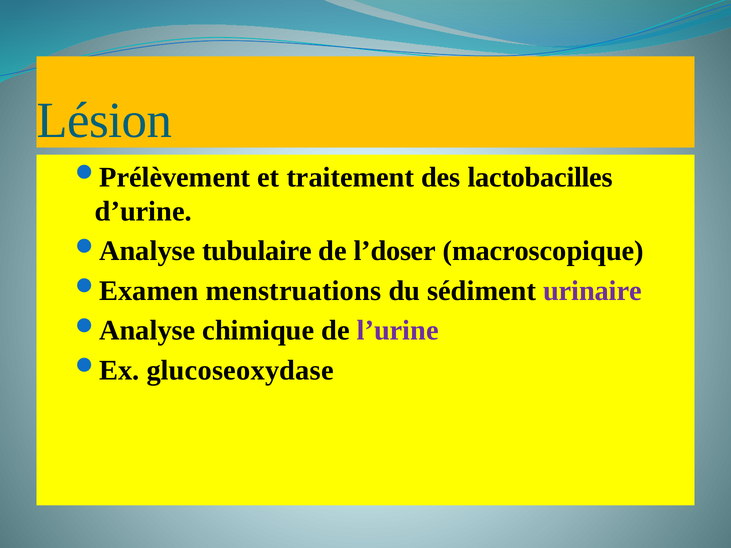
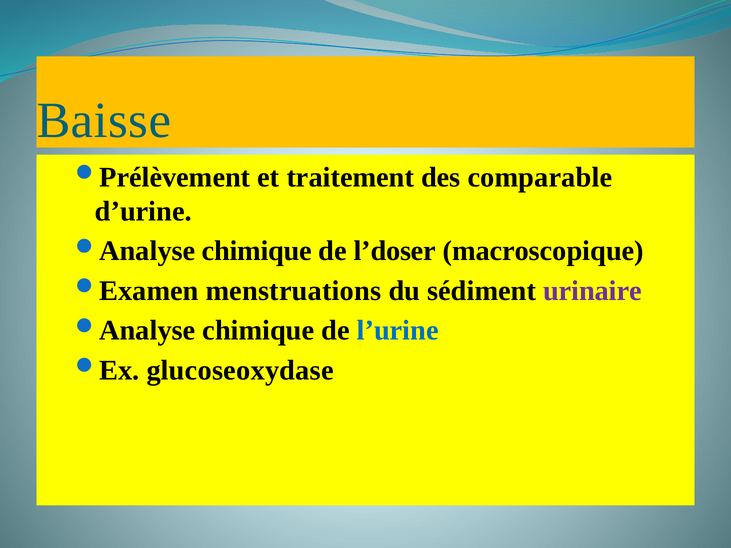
Lésion: Lésion -> Baisse (104, 121)
lactobacilles: lactobacilles -> comparable (540, 177)
tubulaire: tubulaire -> chimique (257, 251)
l’urine colour: purple -> blue (398, 331)
